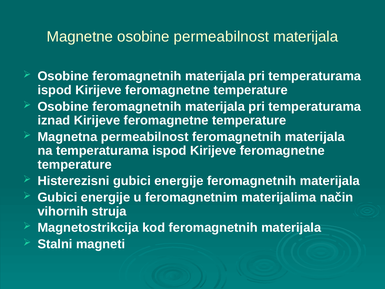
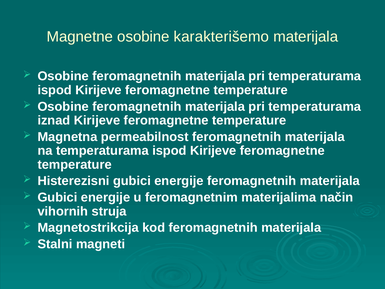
osobine permeabilnost: permeabilnost -> karakterišemo (221, 37)
